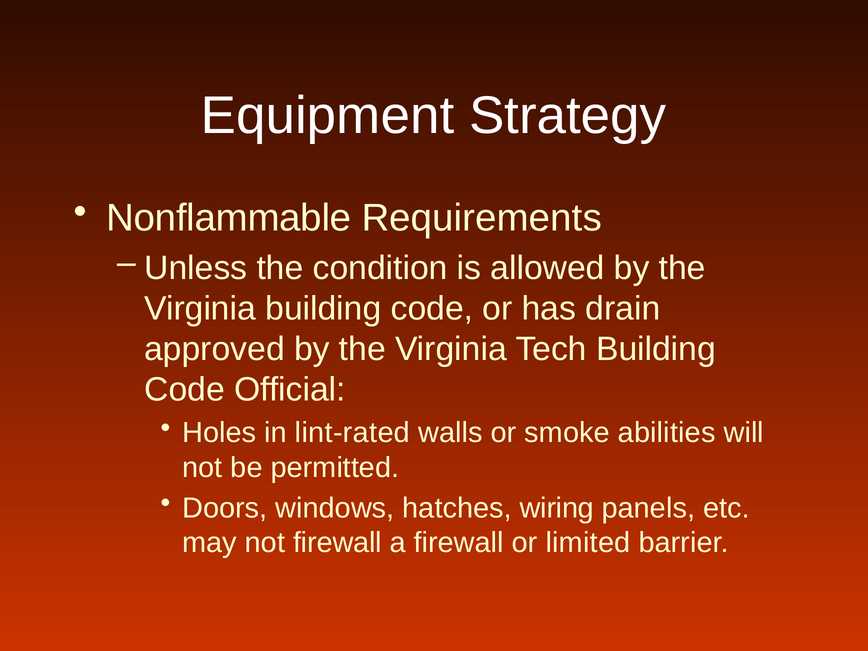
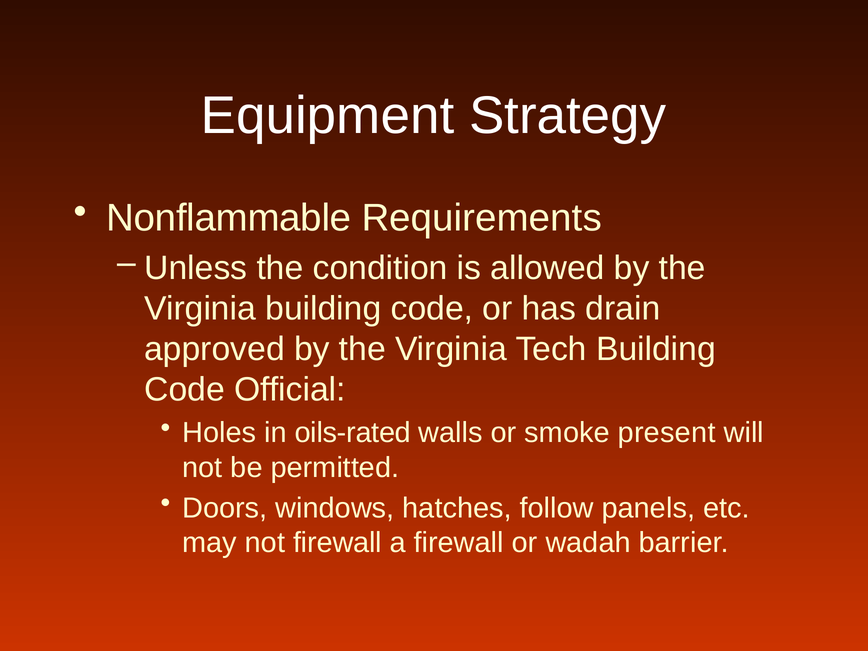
lint-rated: lint-rated -> oils-rated (353, 433)
abilities: abilities -> present (667, 433)
wiring: wiring -> follow (557, 508)
limited: limited -> wadah (588, 543)
